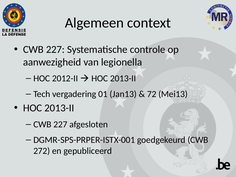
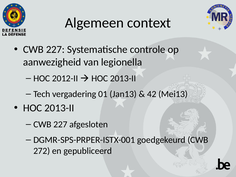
72: 72 -> 42 (152, 94)
